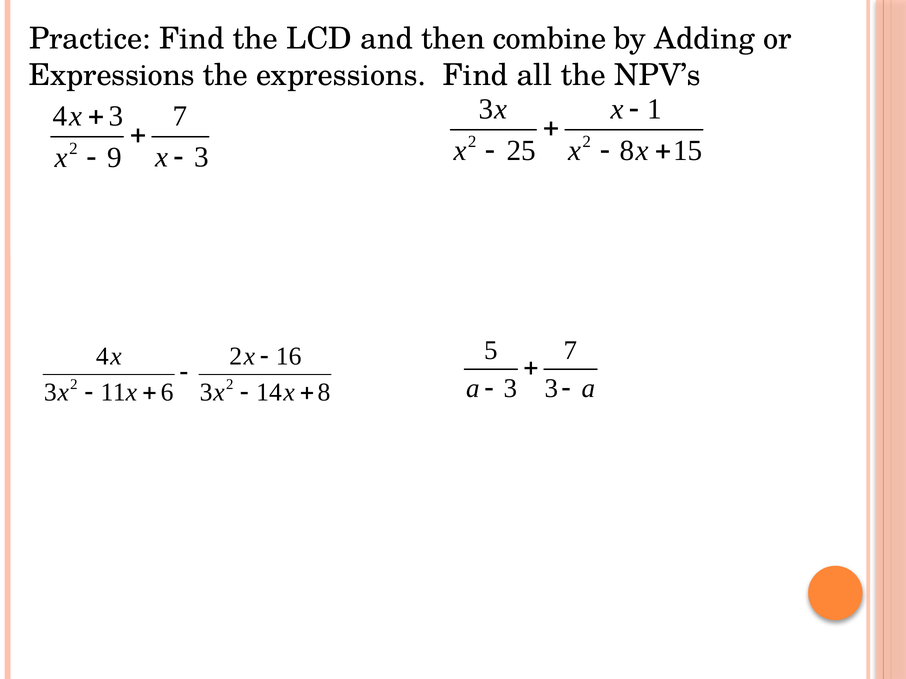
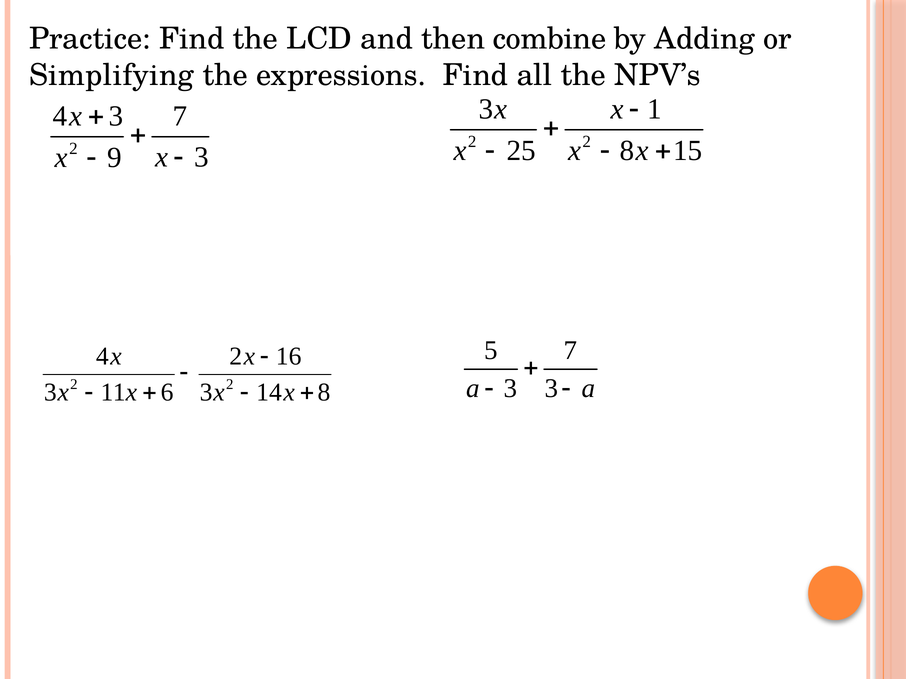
Expressions: Expressions -> Simplifying (112, 75)
